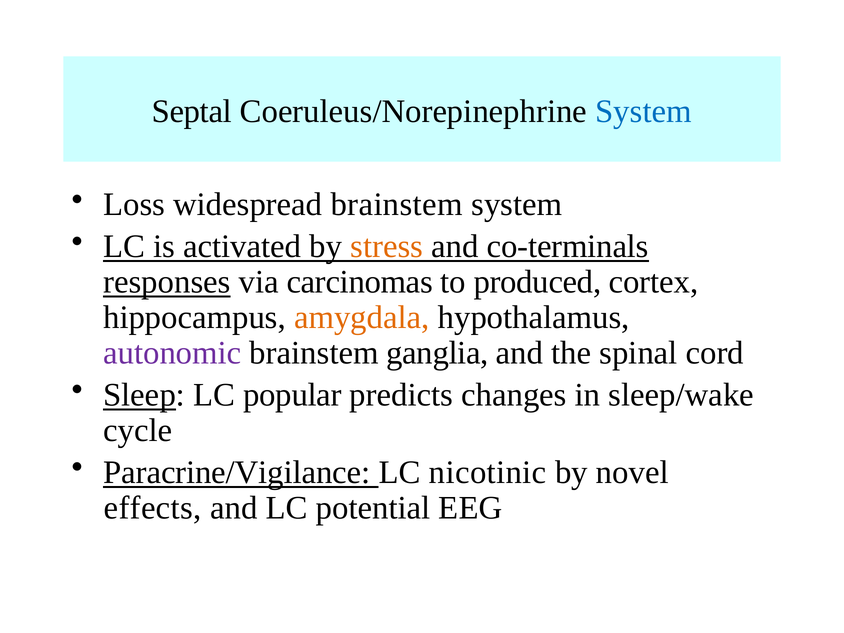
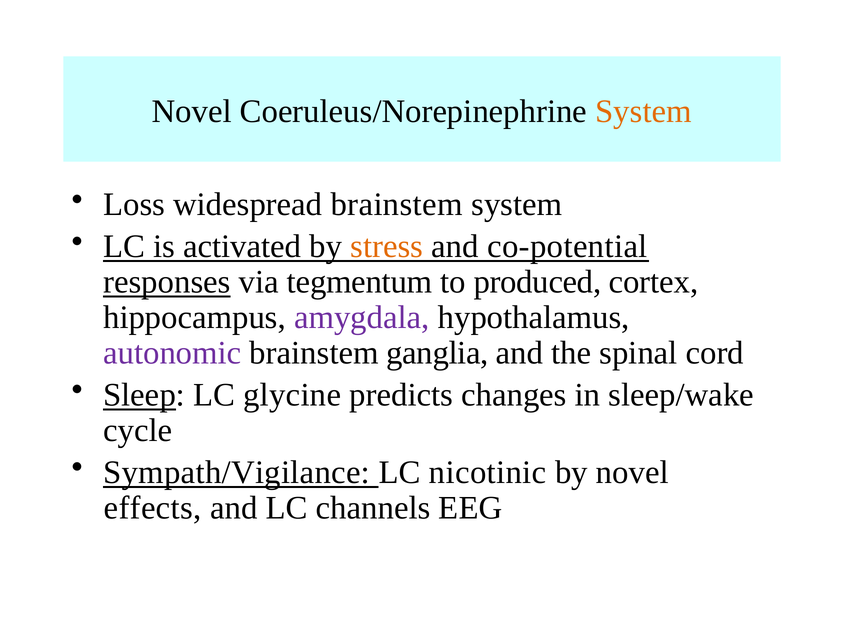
Septal: Septal -> Novel (192, 111)
System colour: blue -> orange (643, 111)
co-terminals: co-terminals -> co-potential (567, 247)
carcinomas: carcinomas -> tegmentum (360, 282)
amygdala colour: orange -> purple (362, 317)
popular: popular -> glycine (292, 395)
Paracrine/Vigilance: Paracrine/Vigilance -> Sympath/Vigilance (237, 472)
potential: potential -> channels (373, 508)
